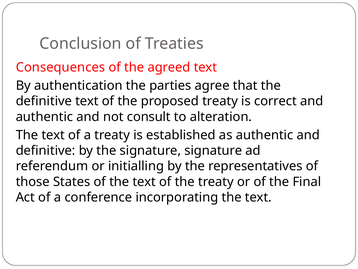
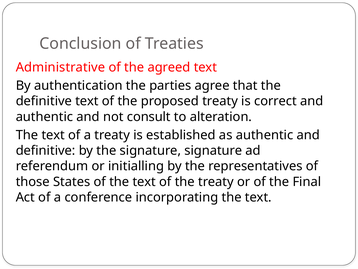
Consequences: Consequences -> Administrative (60, 67)
